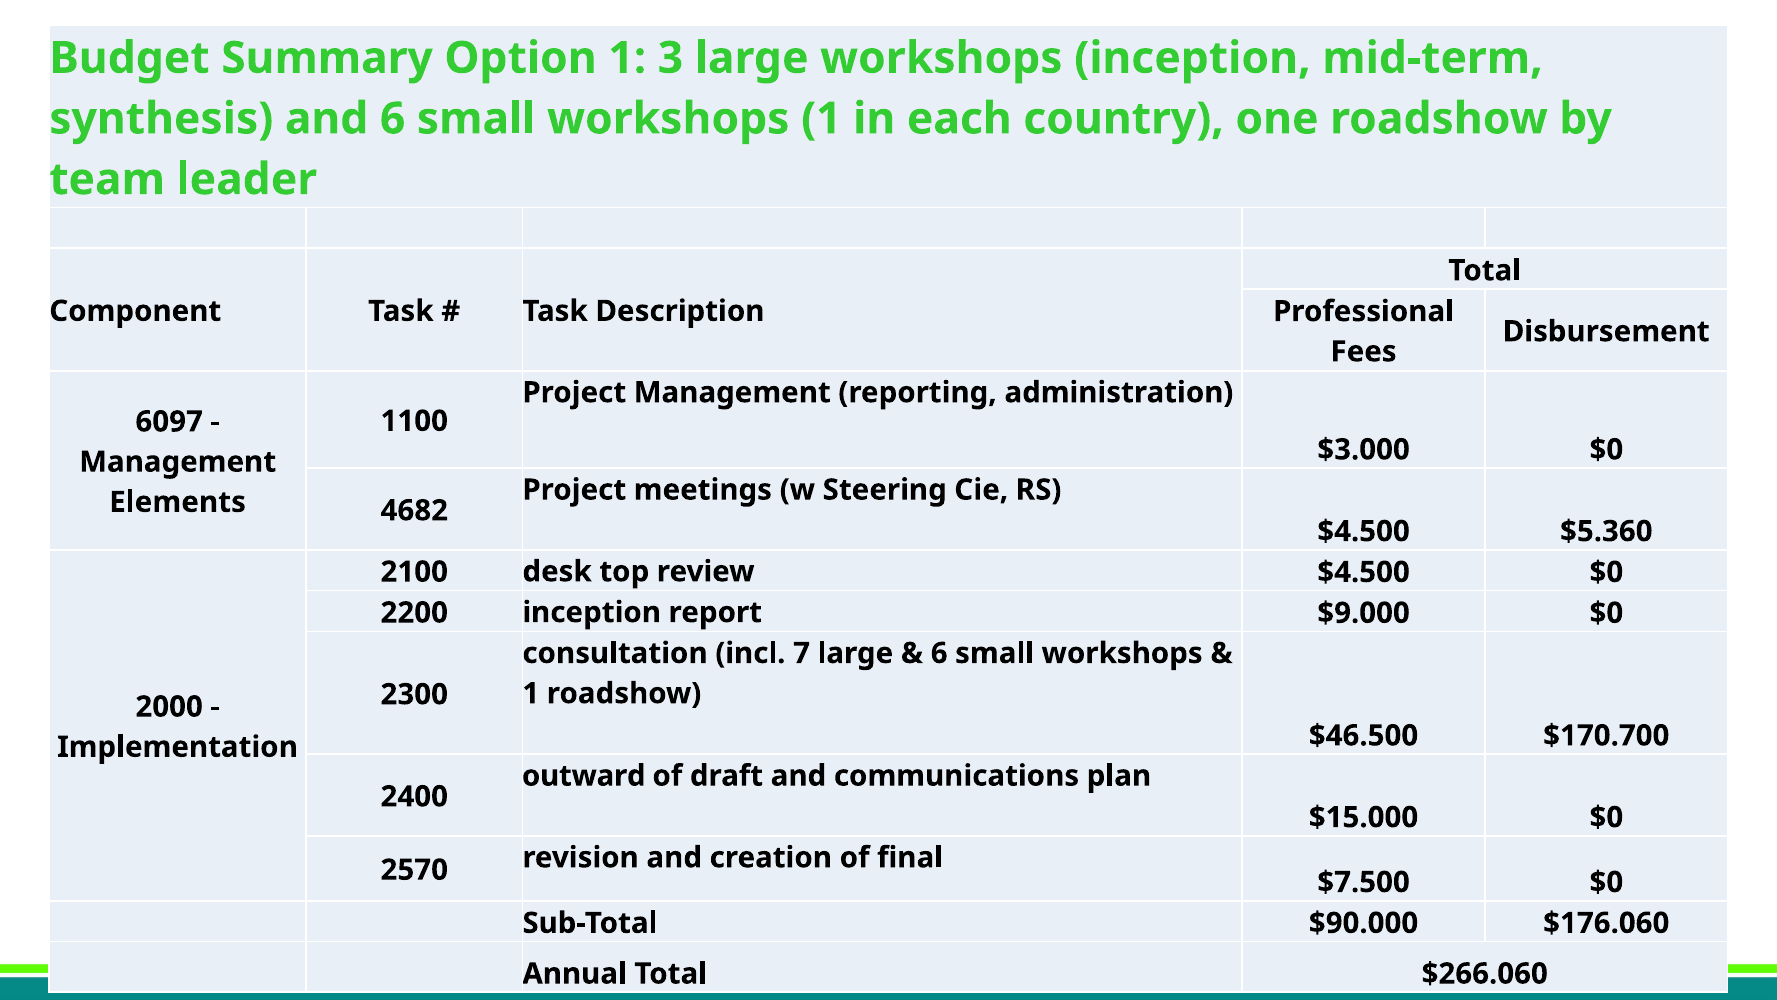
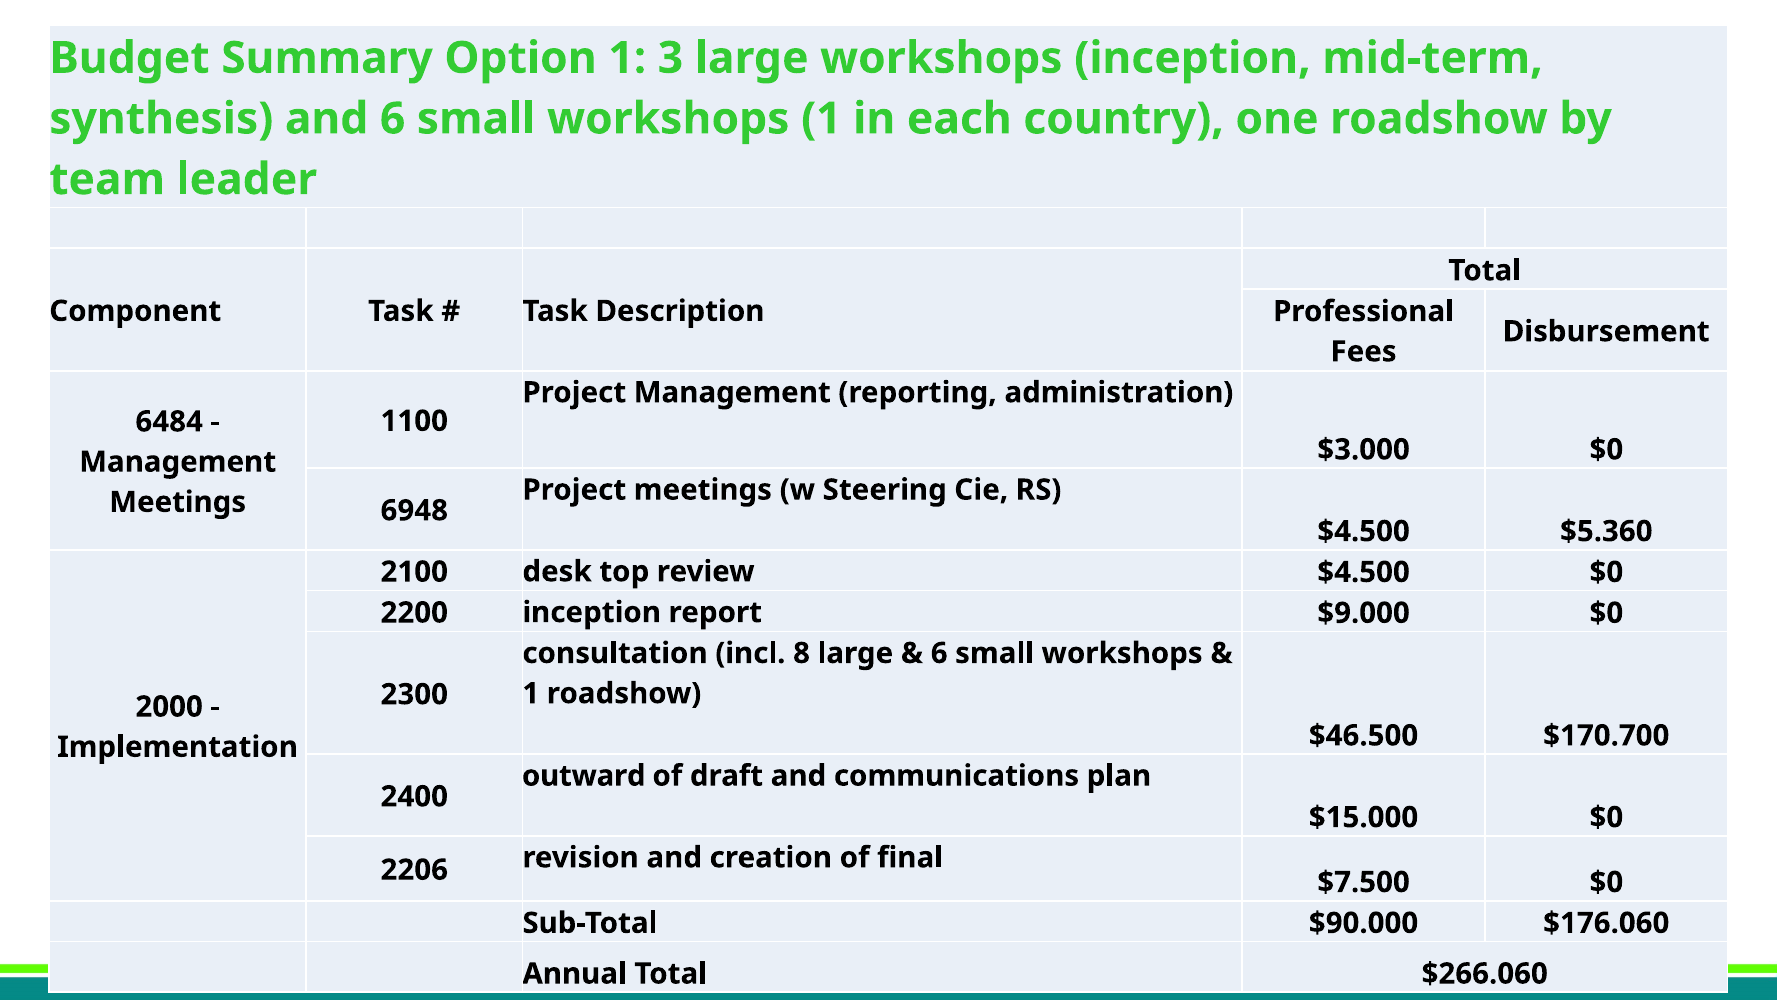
6097: 6097 -> 6484 (169, 422)
Elements: Elements -> Meetings (178, 502)
4682: 4682 -> 6948 (414, 510)
7: 7 -> 8 (802, 653)
2570: 2570 -> 2206 (414, 870)
